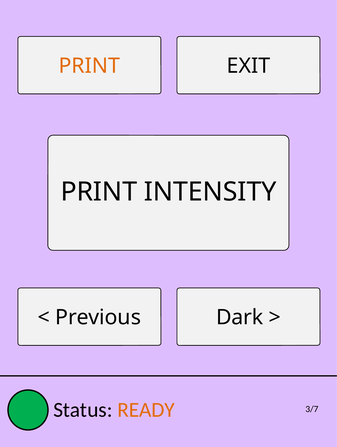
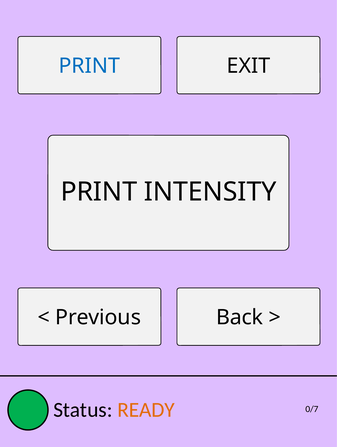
PRINT colour: orange -> blue (89, 66)
Dark: Dark -> Back (240, 318)
3/7: 3/7 -> 0/7 (312, 410)
